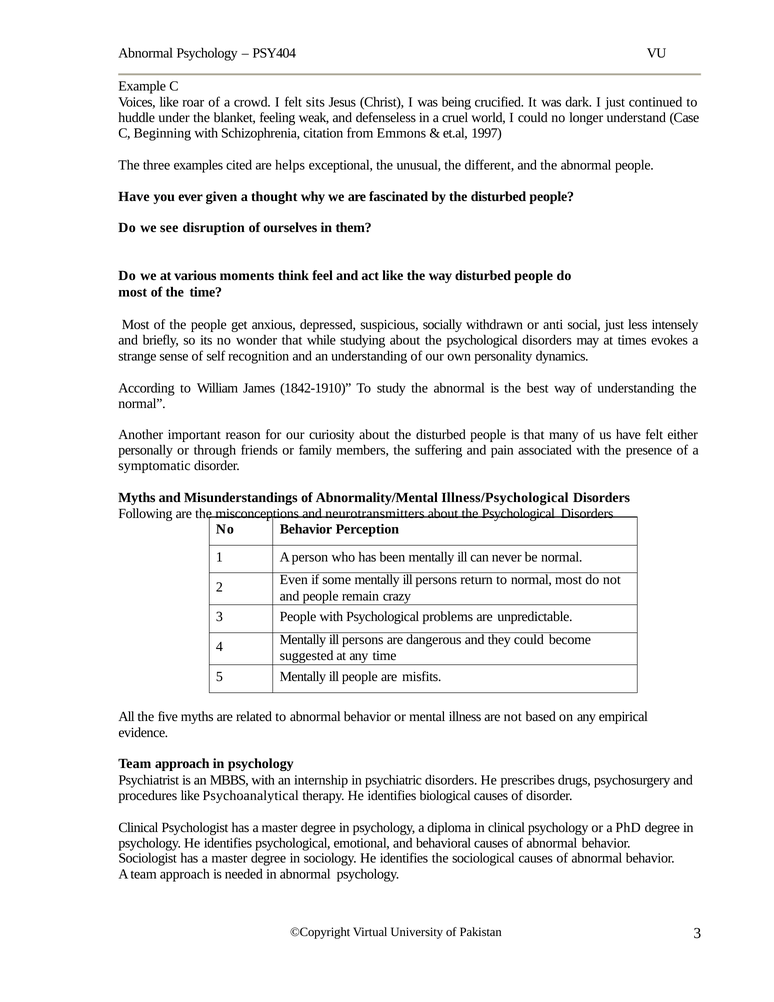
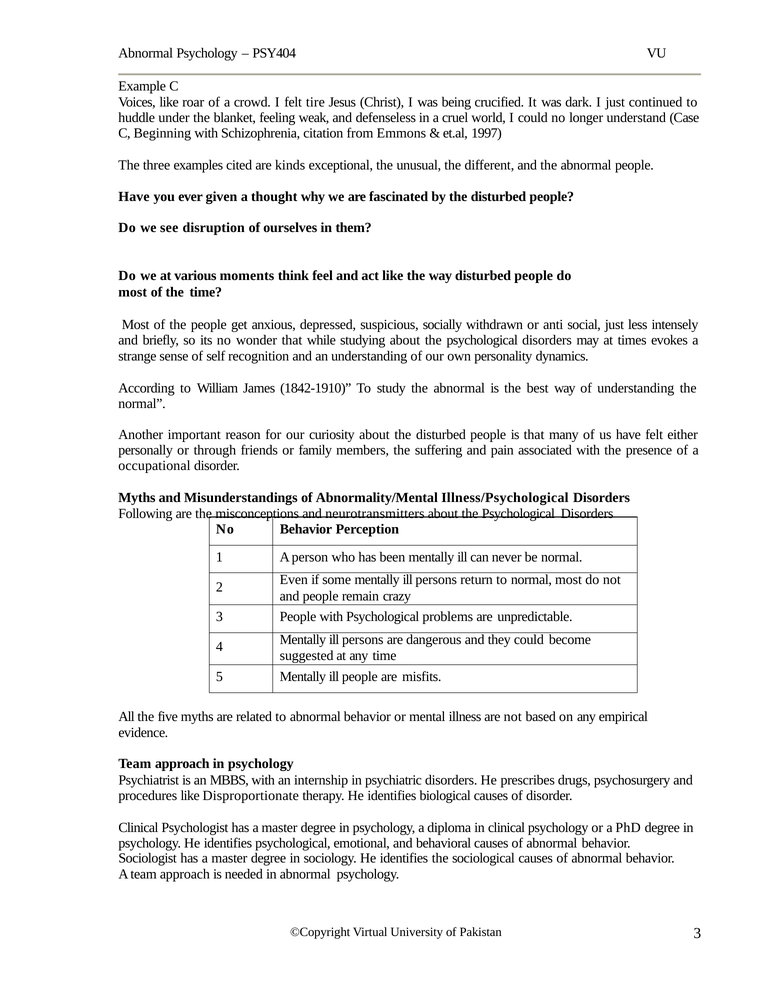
sits: sits -> tire (315, 102)
helps: helps -> kinds (290, 165)
symptomatic: symptomatic -> occupational (154, 466)
Psychoanalytical: Psychoanalytical -> Disproportionate (251, 795)
